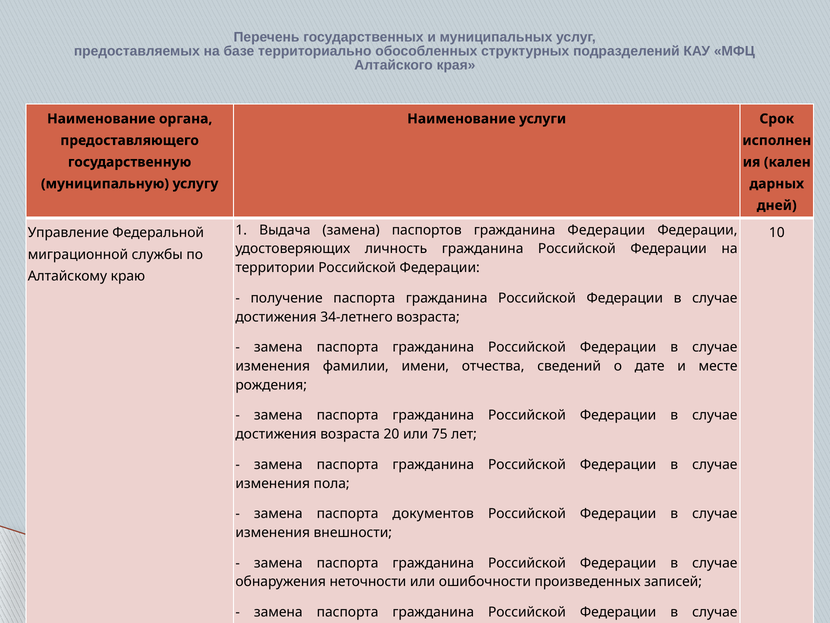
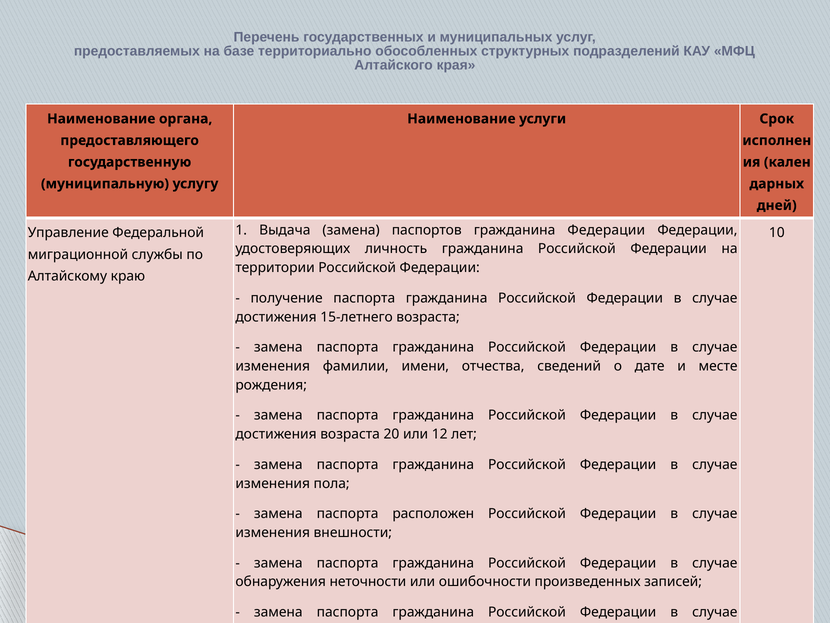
34-летнего: 34-летнего -> 15-летнего (357, 317)
75: 75 -> 12 (440, 434)
документов: документов -> расположен (433, 513)
